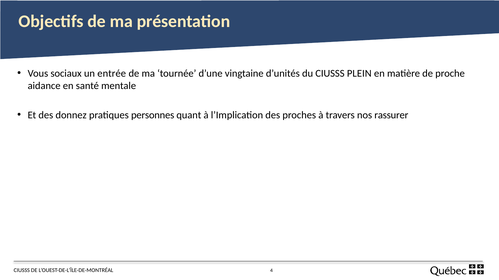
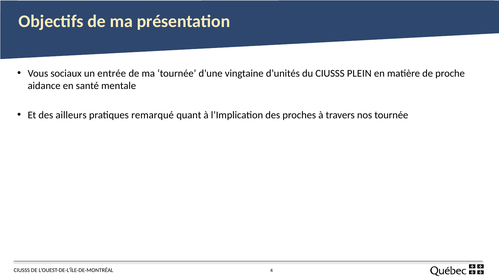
donnez: donnez -> ailleurs (71, 115)
personnes: personnes -> remarqué (153, 115)
nos rassurer: rassurer -> tournée (391, 115)
